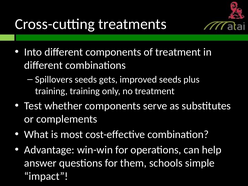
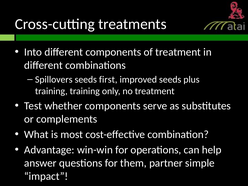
gets: gets -> first (108, 79)
schools: schools -> partner (166, 163)
